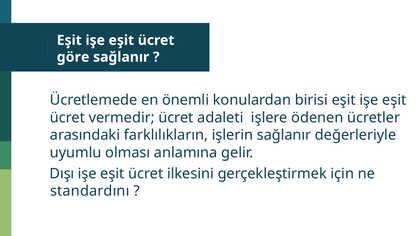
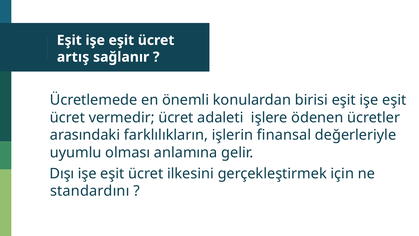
göre: göre -> artış (73, 57)
işlerin sağlanır: sağlanır -> finansal (284, 135)
